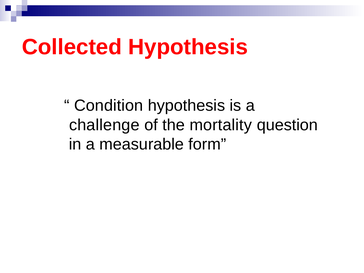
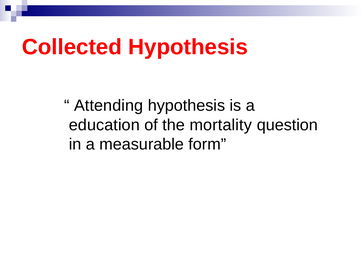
Condition: Condition -> Attending (109, 105)
challenge: challenge -> education (104, 125)
